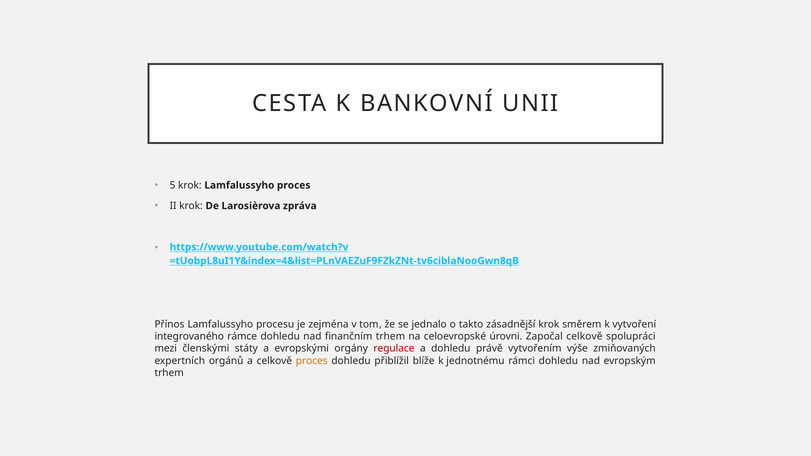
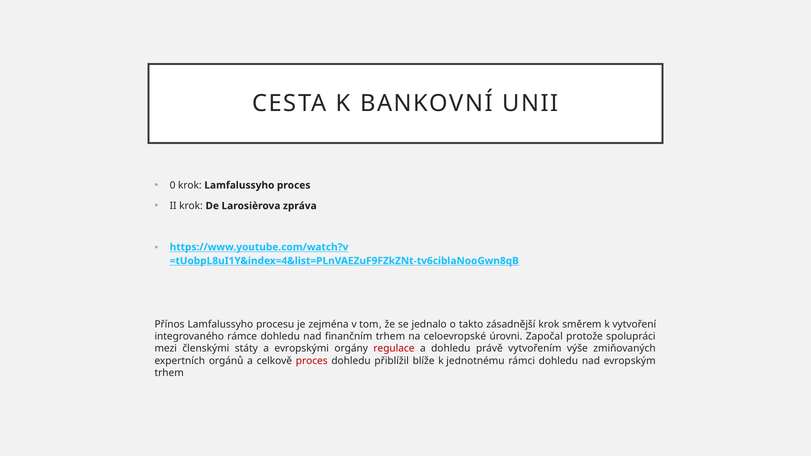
5: 5 -> 0 (173, 185)
Započal celkově: celkově -> protože (585, 337)
proces colour: orange -> red (312, 361)
